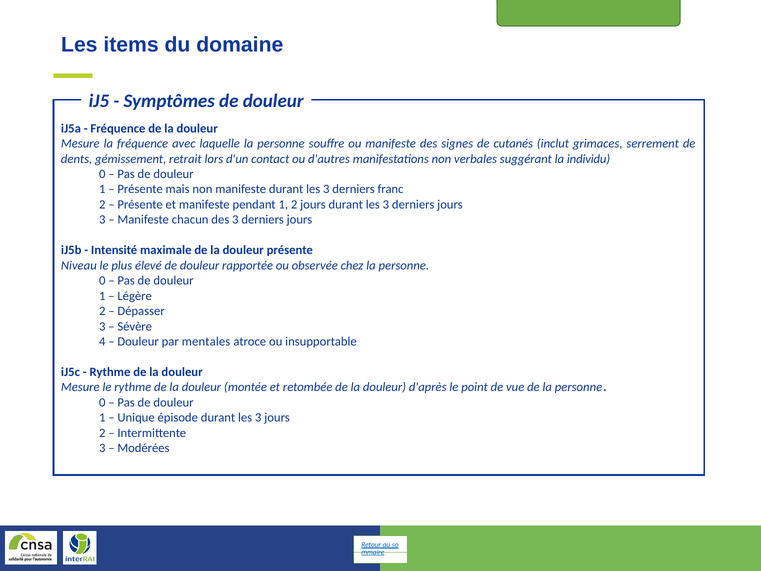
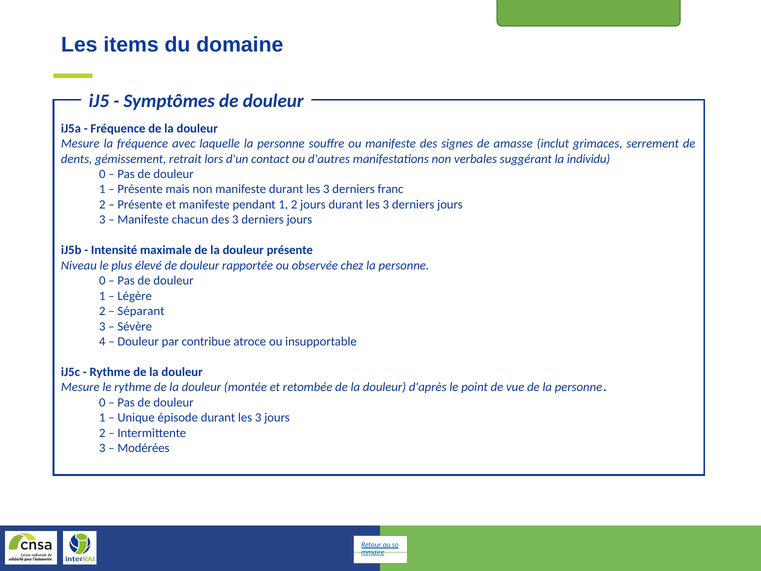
cutanés: cutanés -> amasse (513, 144)
Dépasser: Dépasser -> Séparant (141, 311)
mentales: mentales -> contribue (206, 341)
